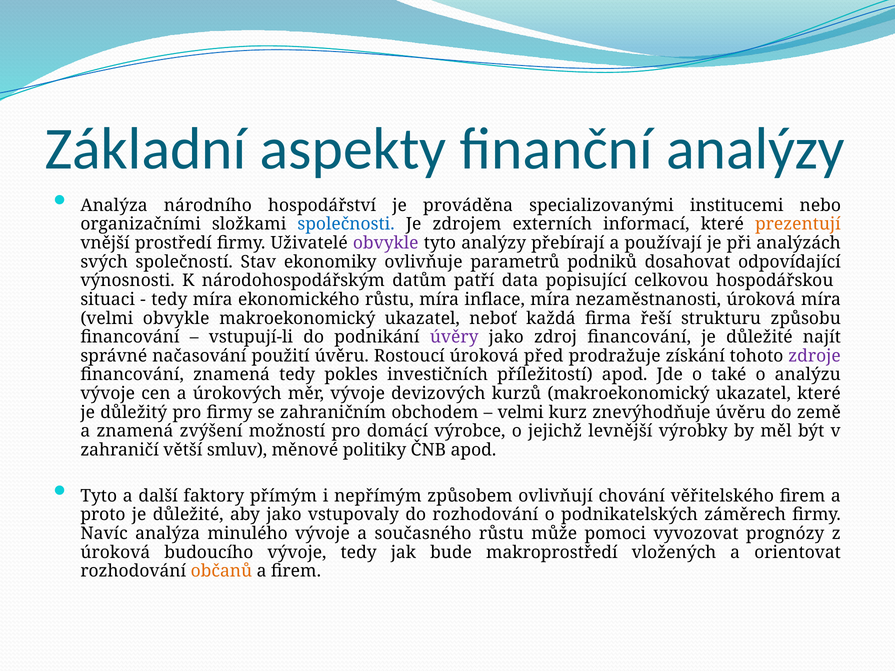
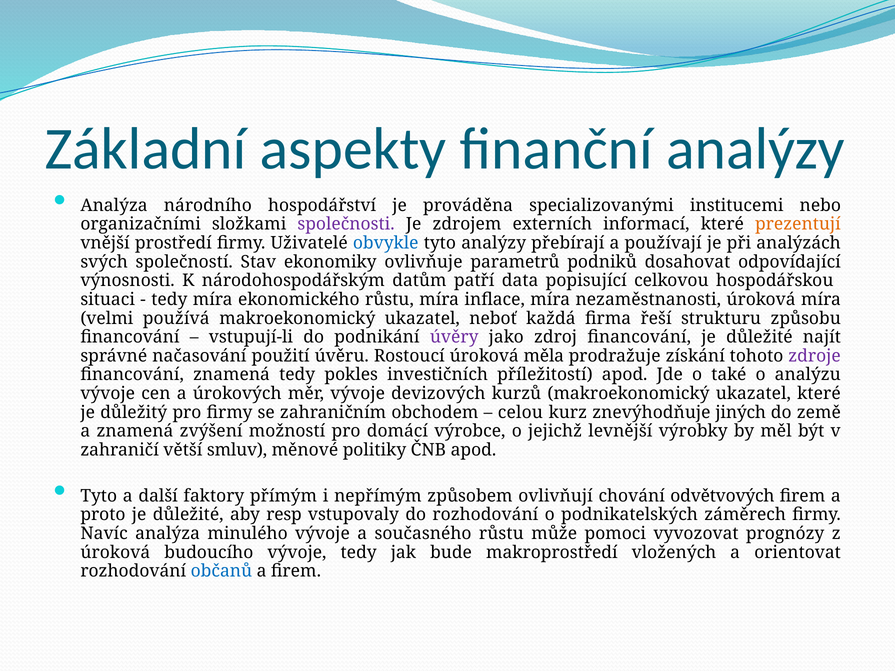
společnosti colour: blue -> purple (346, 224)
obvykle colour: purple -> blue (386, 243)
velmi obvykle: obvykle -> používá (176, 318)
před: před -> měla (544, 356)
velmi: velmi -> celou (520, 412)
znevýhodňuje úvěru: úvěru -> jiných (741, 412)
věřitelského: věřitelského -> odvětvových (722, 496)
aby jako: jako -> resp (284, 515)
občanů colour: orange -> blue (221, 571)
